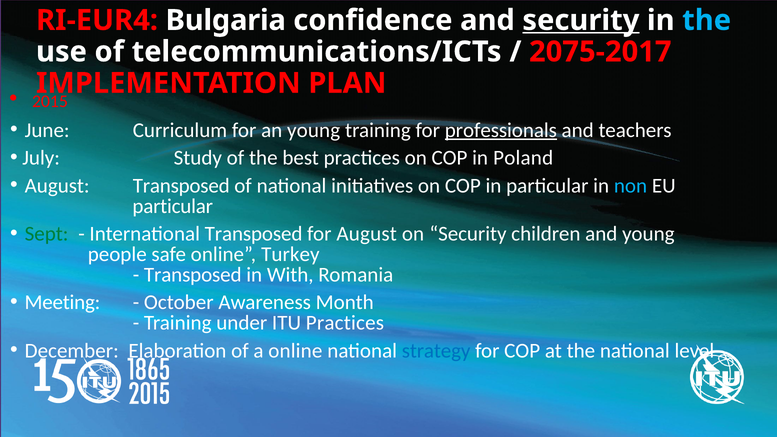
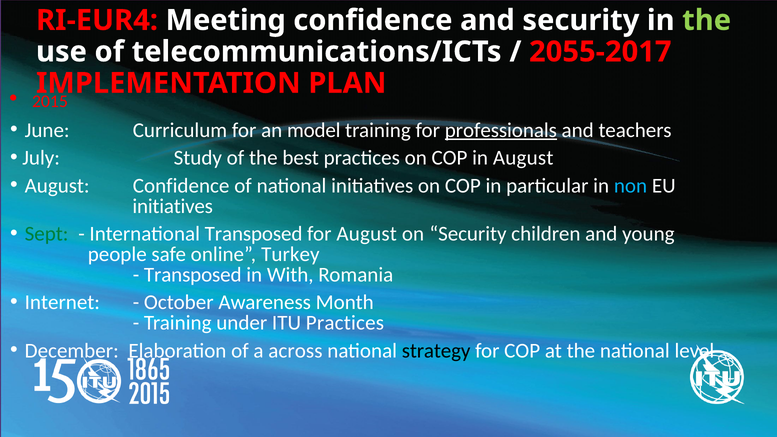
Bulgaria: Bulgaria -> Meeting (226, 20)
security underline: present -> none (581, 20)
the colour: light blue -> light green (707, 20)
2075-2017: 2075-2017 -> 2055-2017 (600, 52)
an young: young -> model (314, 130)
in Poland: Poland -> August (523, 158)
August Transposed: Transposed -> Confidence (181, 186)
particular: particular -> initiatives (173, 206)
Meeting: Meeting -> Internet (62, 302)
a online: online -> across (295, 351)
strategy colour: blue -> black (436, 351)
